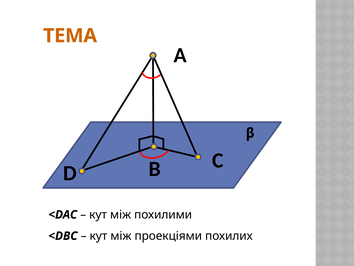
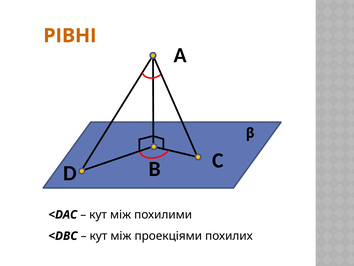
ТЕМА: ТЕМА -> РІВНІ (70, 36)
